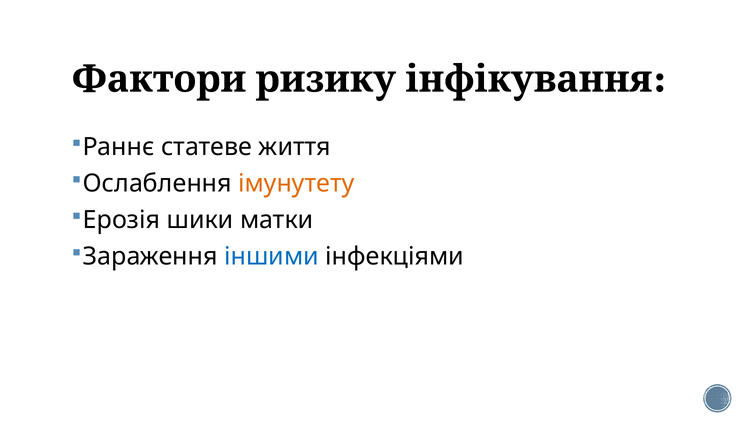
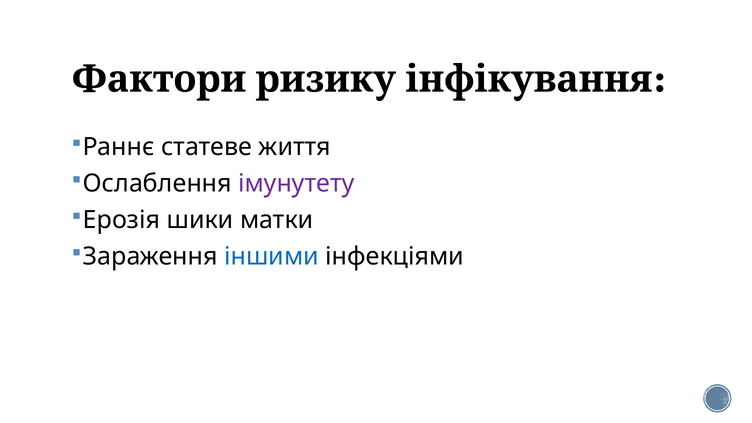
імунутету colour: orange -> purple (296, 184)
